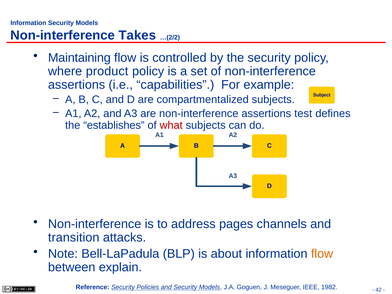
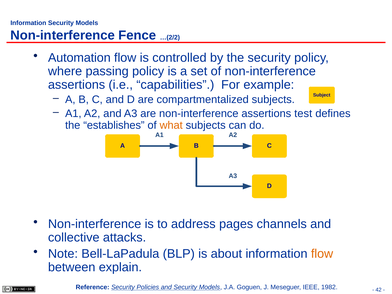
Takes: Takes -> Fence (137, 35)
Maintaining: Maintaining -> Automation (79, 58)
product: product -> passing (107, 71)
what colour: red -> orange (171, 125)
transition: transition -> collective (74, 238)
